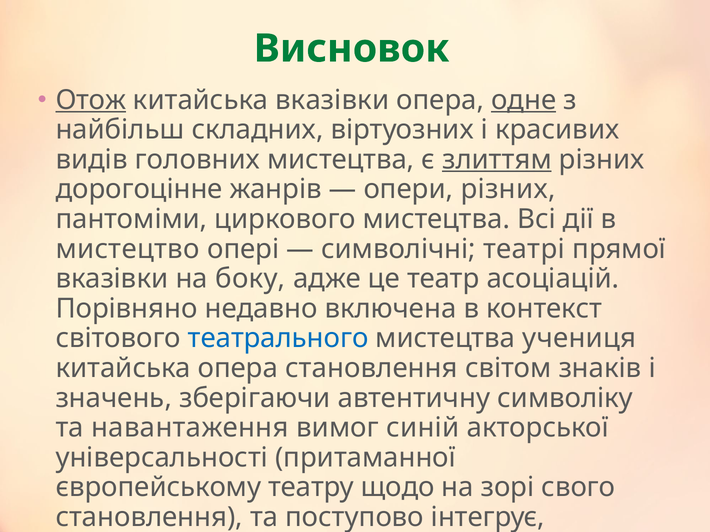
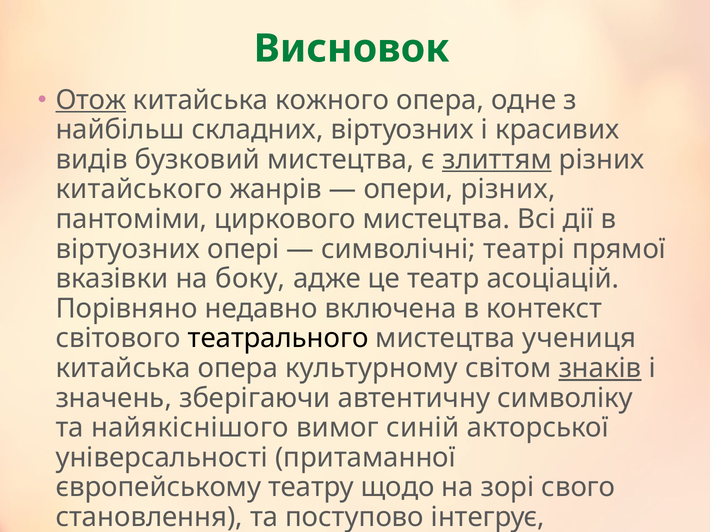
китайська вказівки: вказівки -> кожного (332, 100)
одне underline: present -> none (524, 100)
головних: головних -> бузковий (197, 160)
дорогоцінне: дорогоцінне -> китайського (139, 190)
мистецтво: мистецтво -> віртуозних (128, 249)
театрального colour: blue -> black (278, 339)
опера становлення: становлення -> культурному (372, 368)
знаків underline: none -> present (600, 368)
навантаження: навантаження -> найякіснішого (190, 428)
